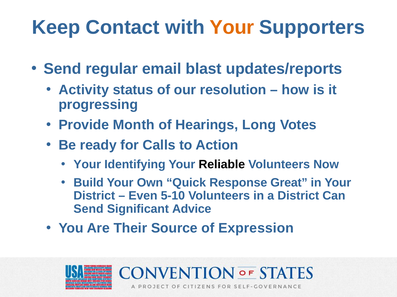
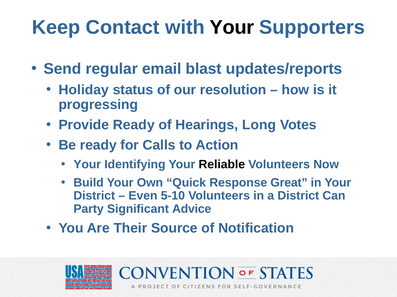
Your colour: orange -> black (232, 28)
Activity: Activity -> Holiday (84, 90)
Provide Month: Month -> Ready (134, 125)
Send: Send -> Party (89, 209)
Expression: Expression -> Notification (256, 229)
